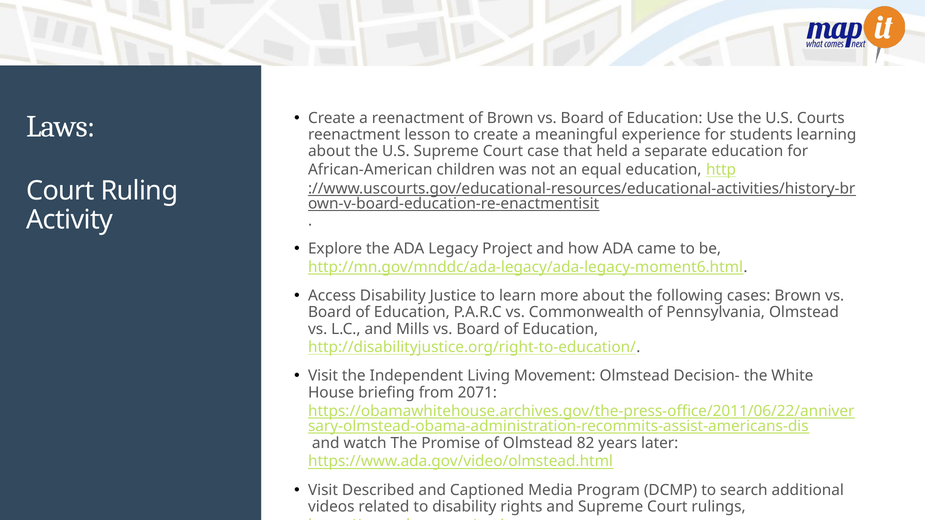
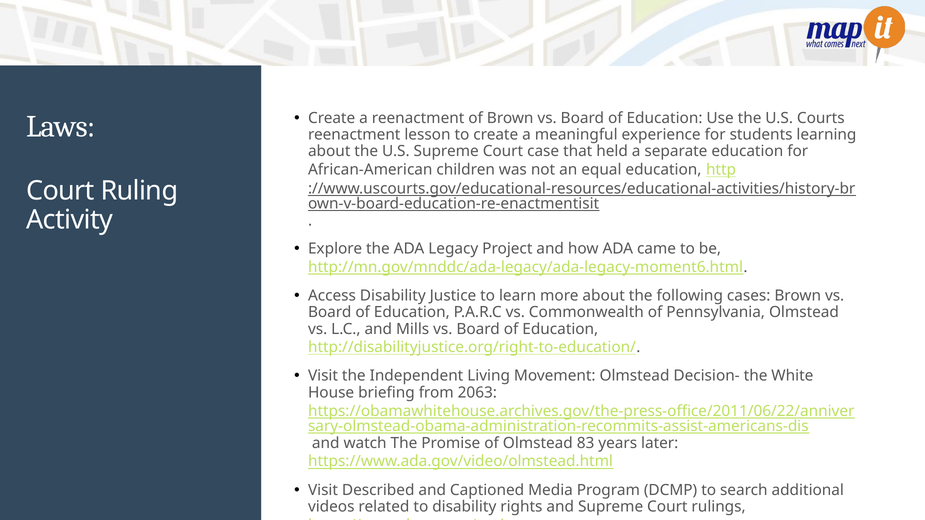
2071: 2071 -> 2063 (477, 393)
82: 82 -> 83 (586, 443)
